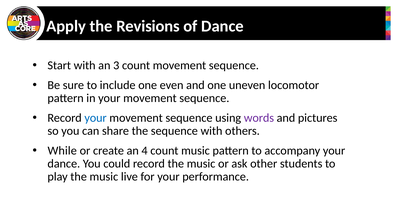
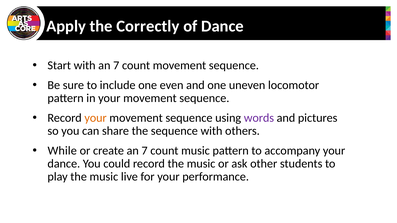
Revisions: Revisions -> Correctly (148, 26)
with an 3: 3 -> 7 (116, 65)
your colour: blue -> orange (96, 118)
create an 4: 4 -> 7 (145, 151)
